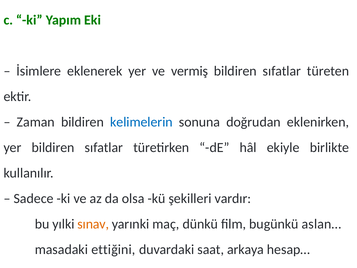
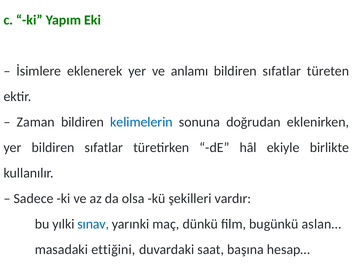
vermiş: vermiş -> anlamı (190, 71)
sınav colour: orange -> blue (93, 224)
arkaya: arkaya -> başına (245, 249)
